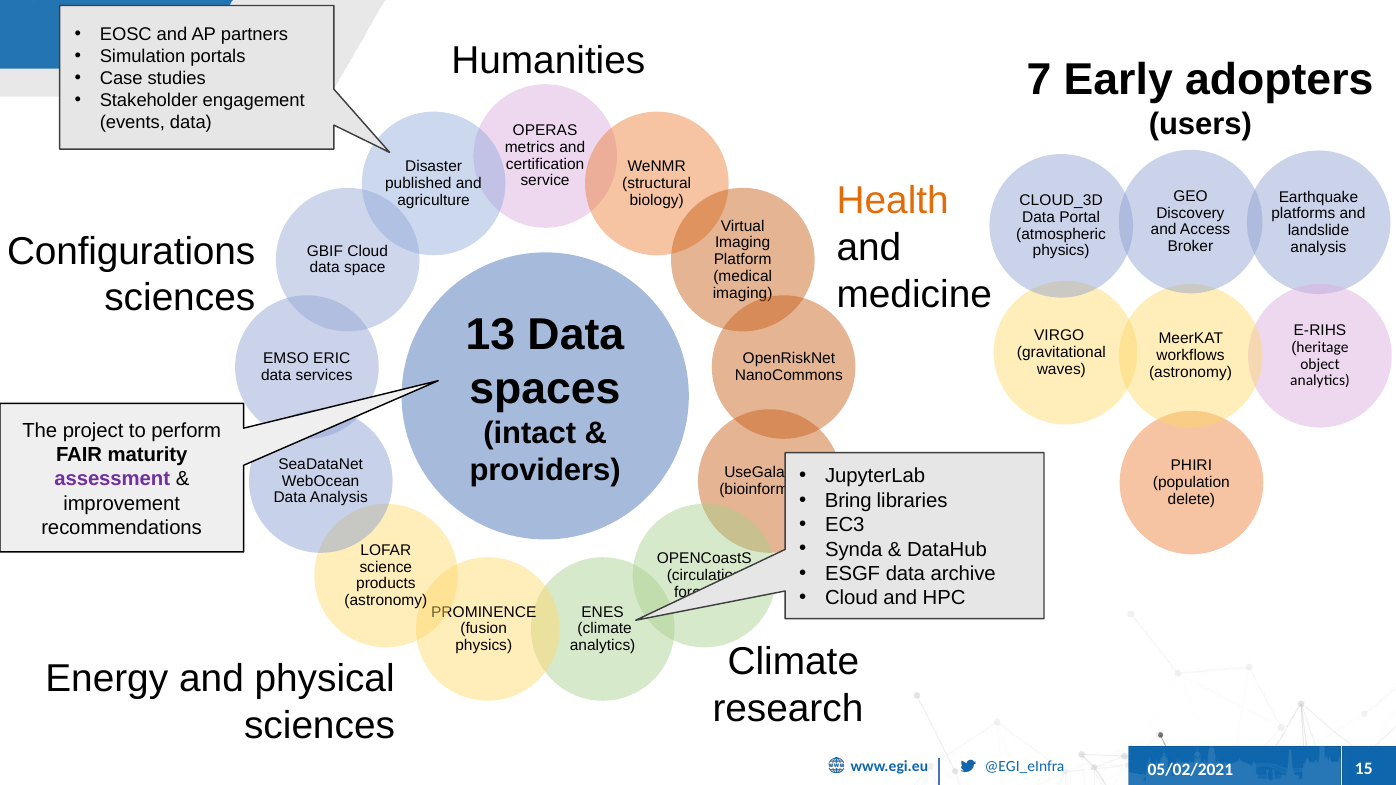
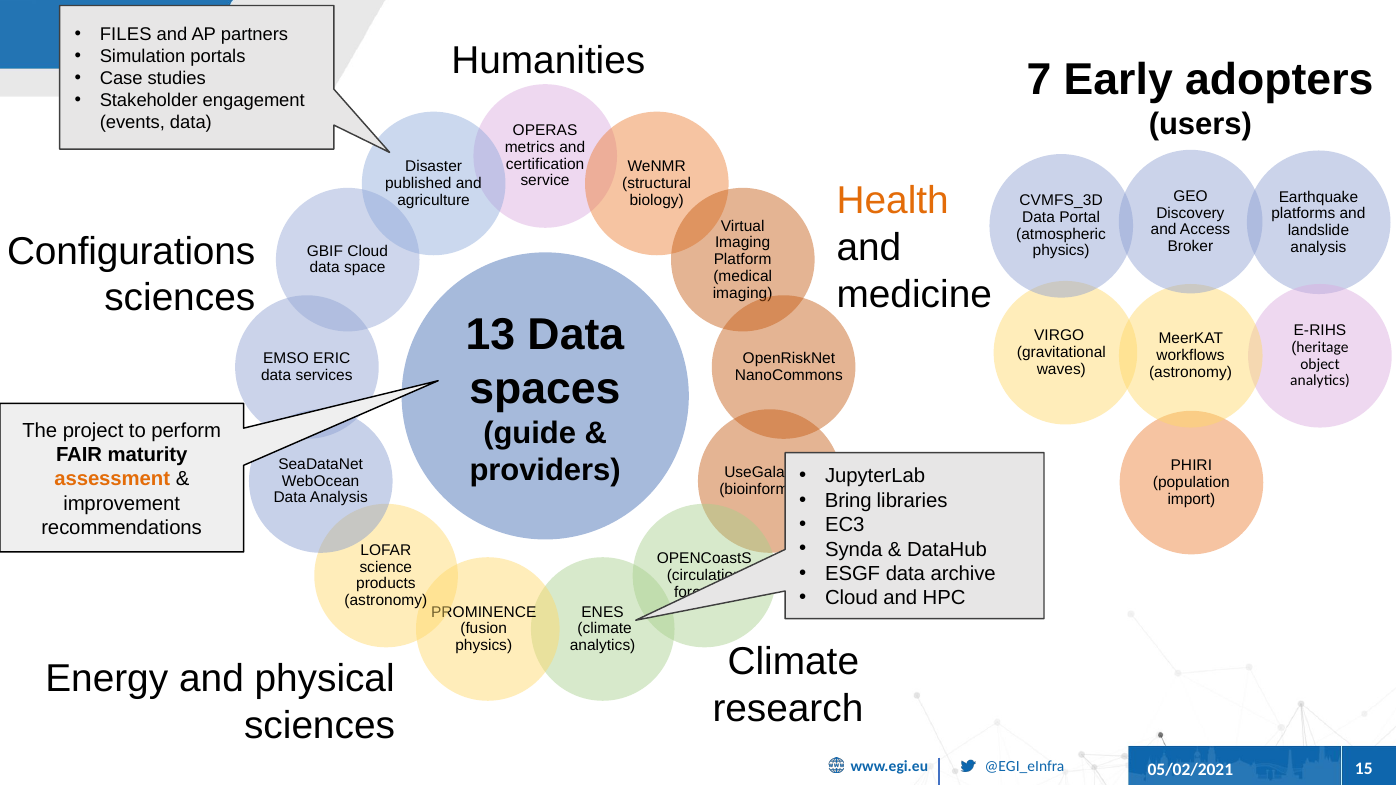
EOSC: EOSC -> FILES (126, 34)
CLOUD_3D: CLOUD_3D -> CVMFS_3D (1061, 201)
intact: intact -> guide (530, 433)
assessment colour: purple -> orange (112, 479)
delete: delete -> import (1191, 499)
